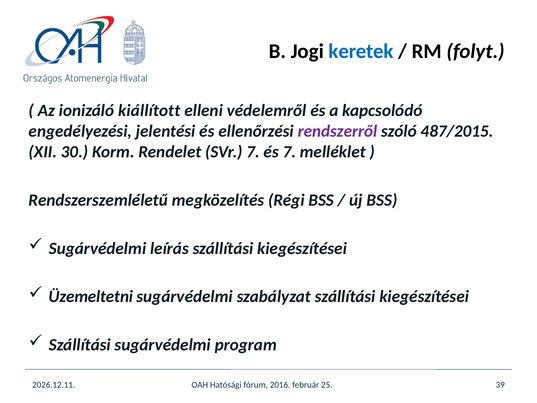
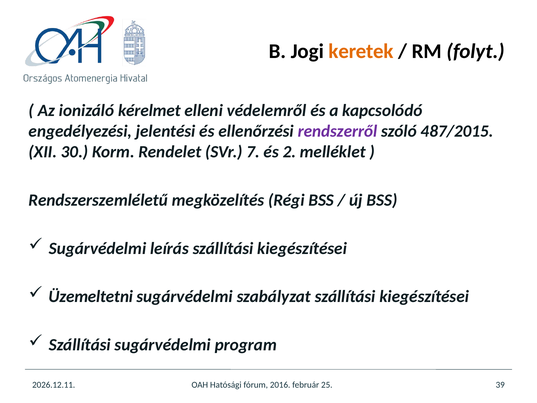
keretek colour: blue -> orange (361, 51)
kiállított: kiállított -> kérelmet (149, 110)
és 7: 7 -> 2 (289, 152)
